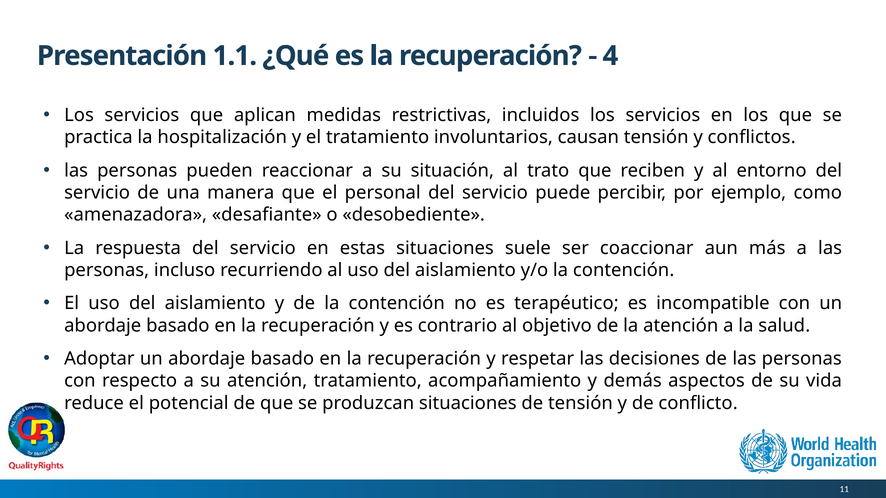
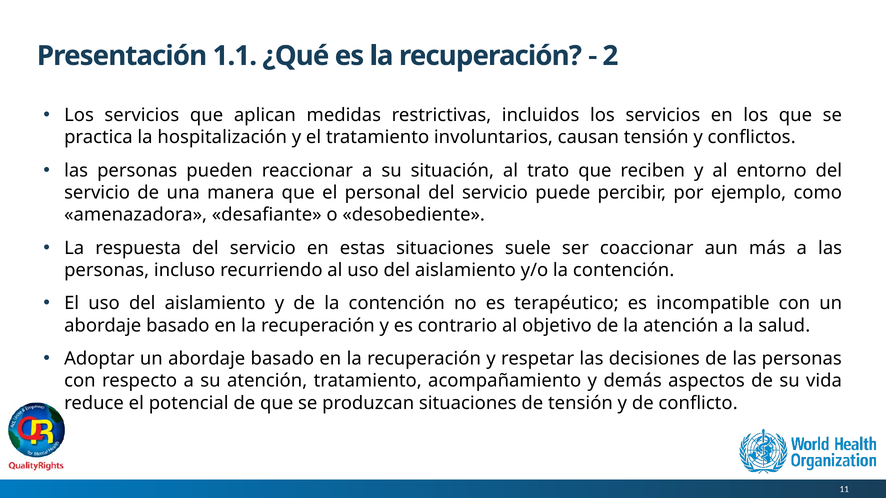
4: 4 -> 2 (610, 56)
